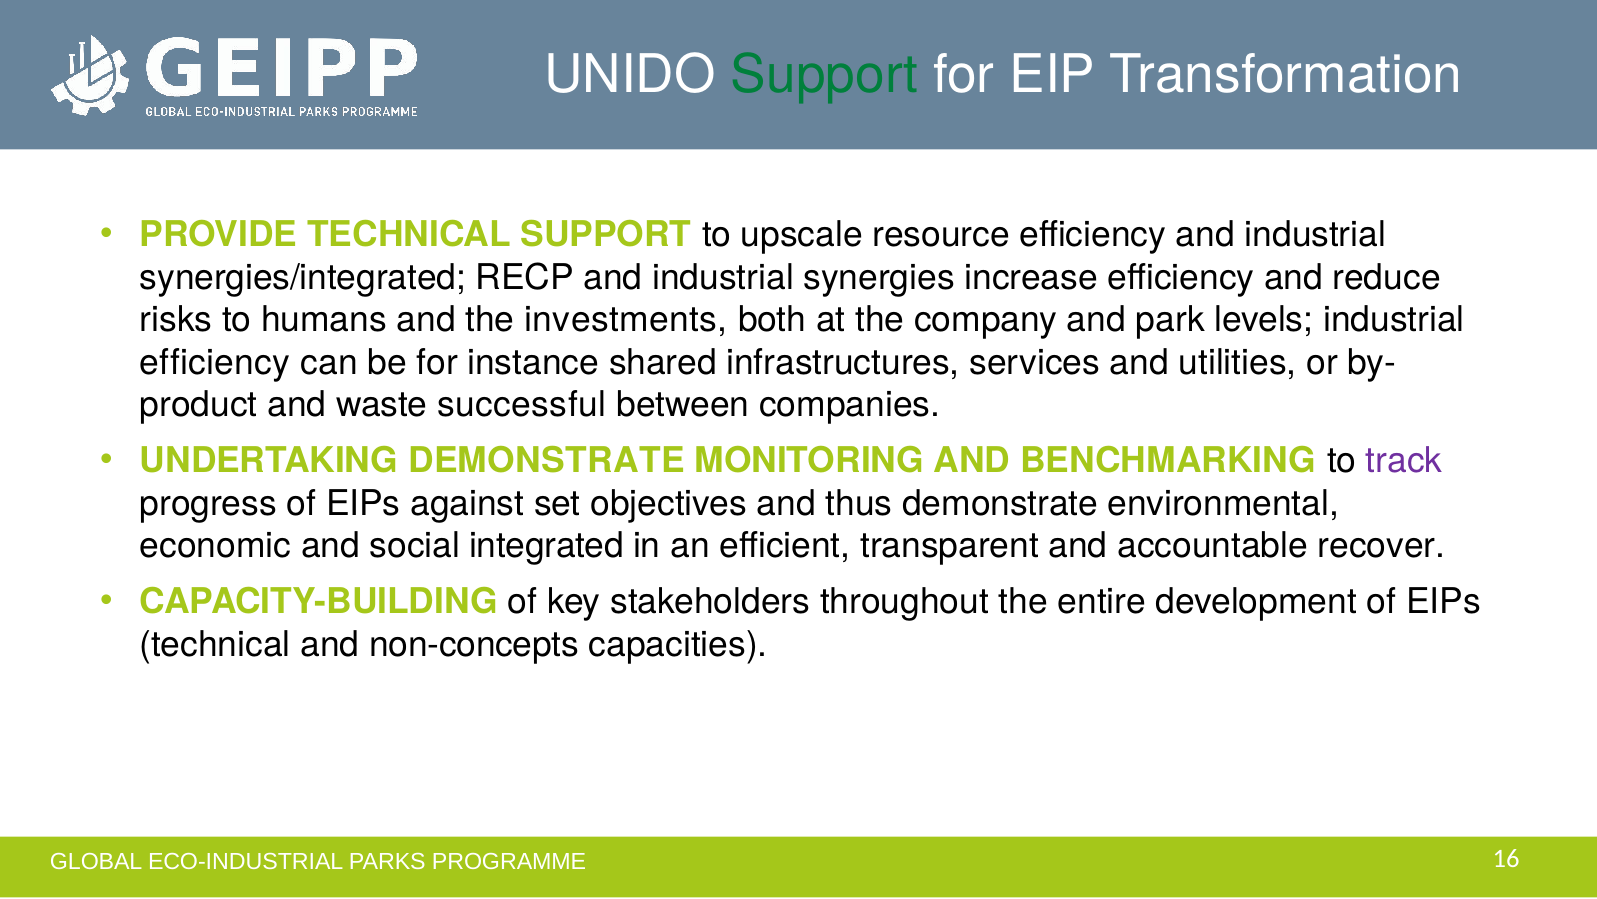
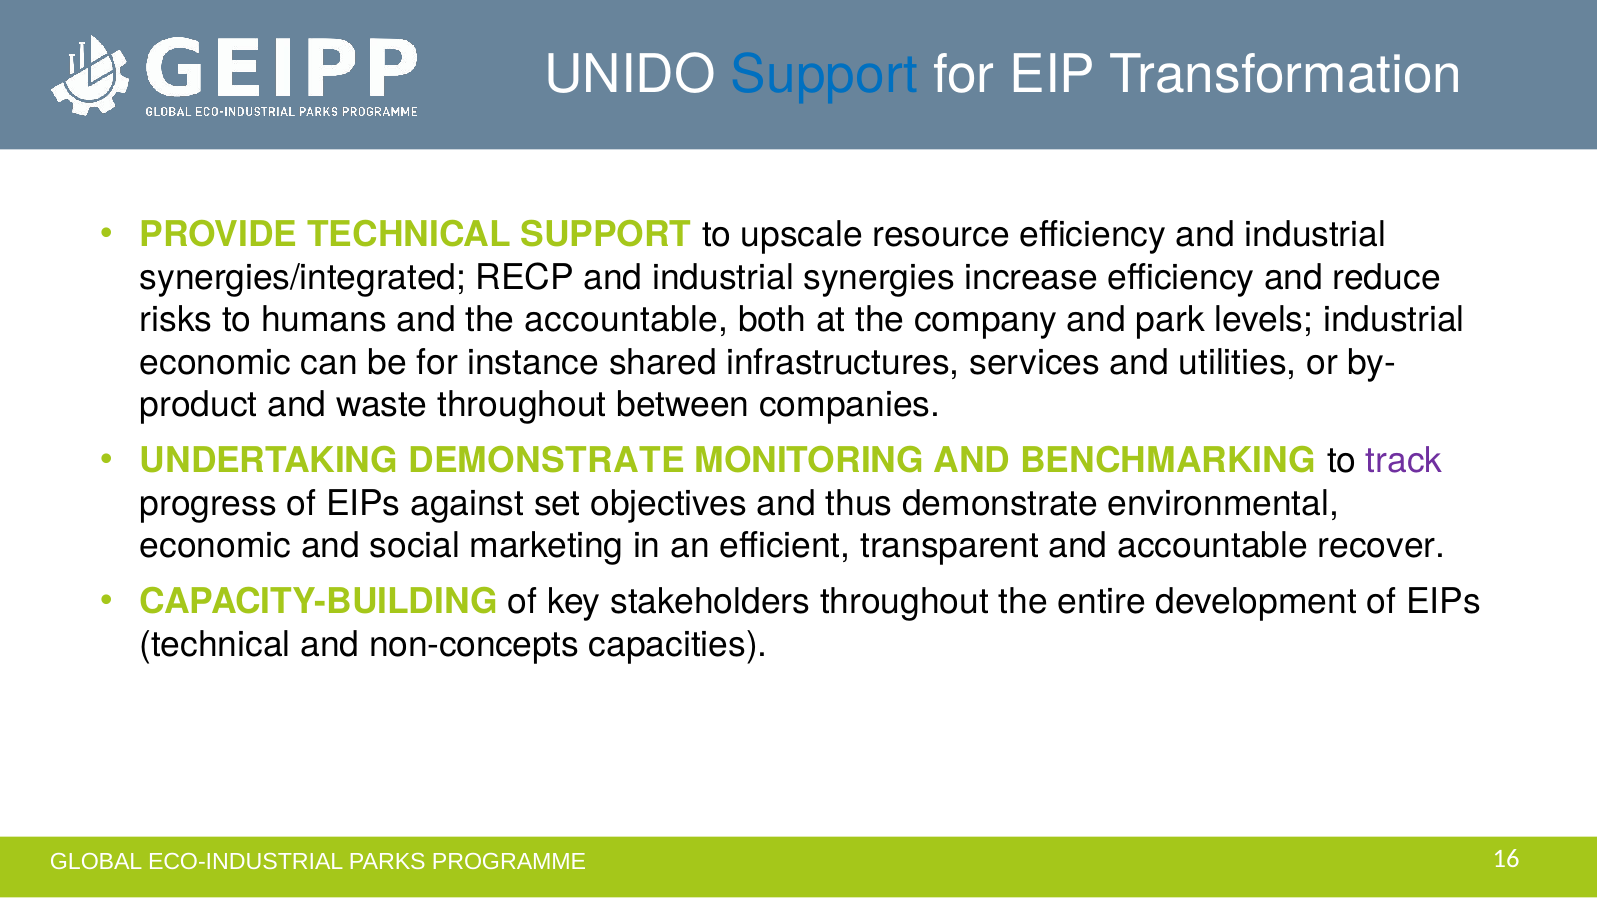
Support colour: green -> blue (824, 75)
the investments: investments -> accountable (626, 320)
efficiency: efficiency -> economic (215, 362)
waste successful: successful -> throughout (522, 405)
integrated: integrated -> marketing (547, 546)
